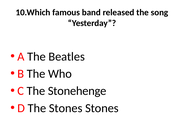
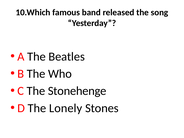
The Stones: Stones -> Lonely (66, 108)
